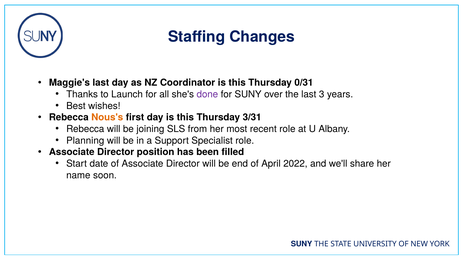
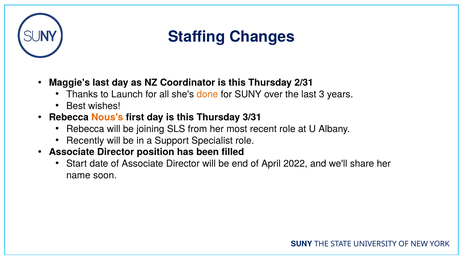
0/31: 0/31 -> 2/31 (304, 83)
done colour: purple -> orange (207, 94)
Planning: Planning -> Recently (85, 141)
